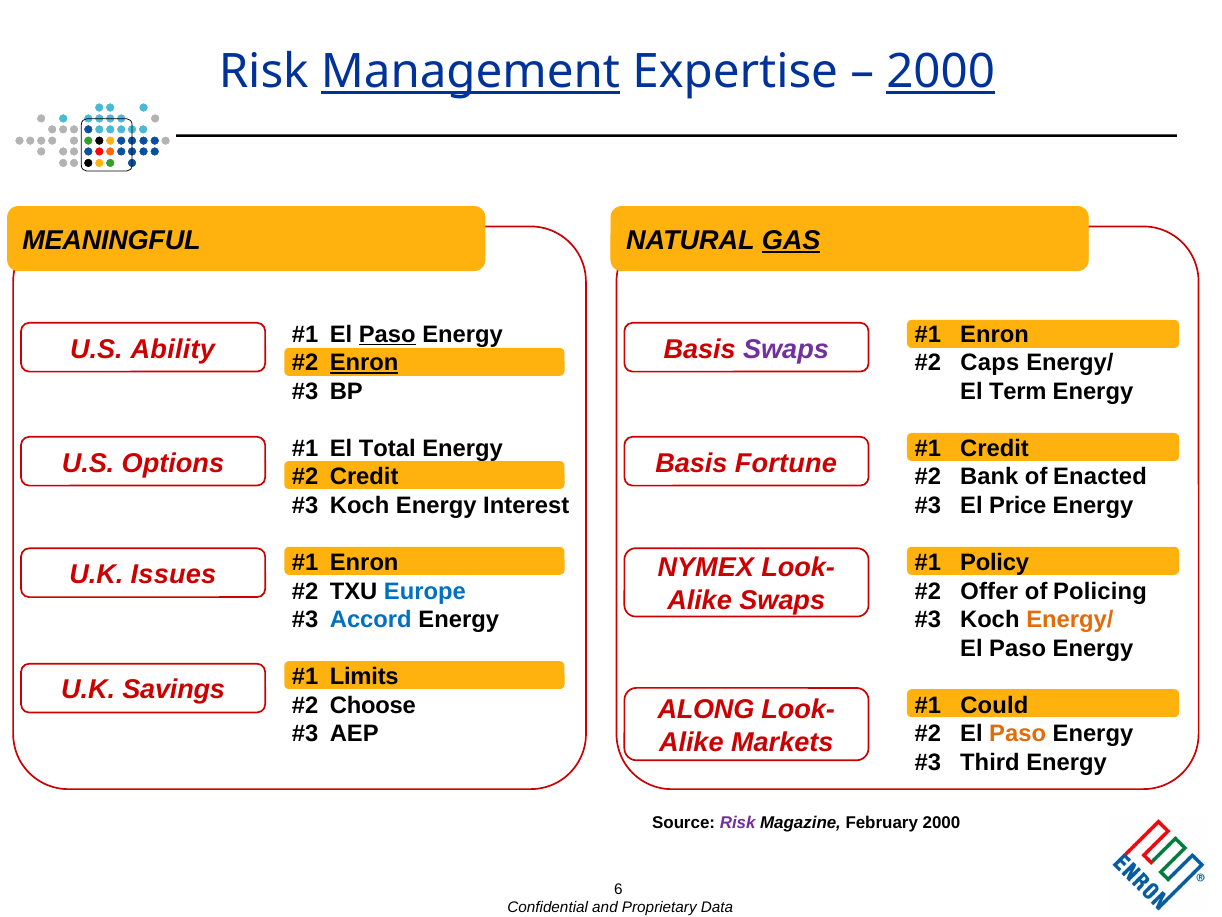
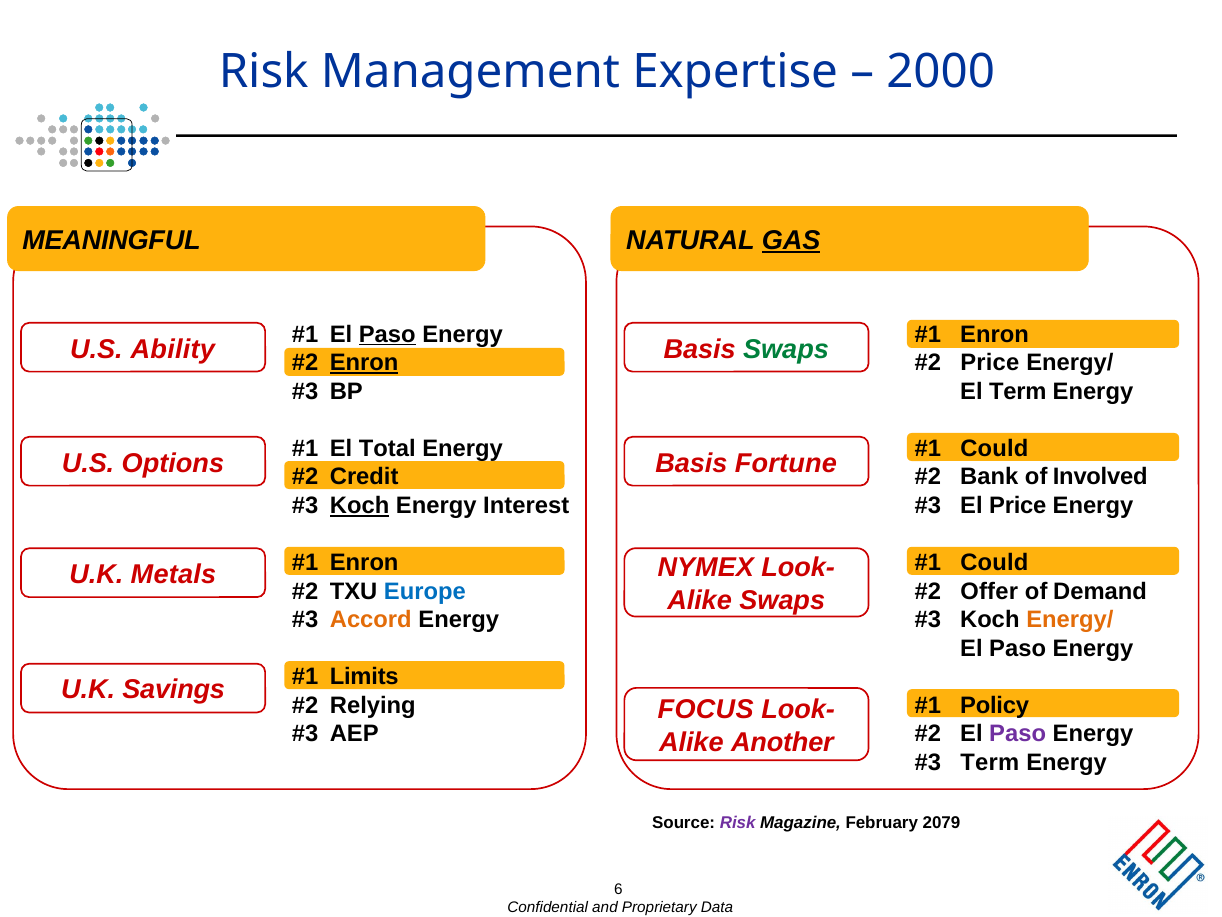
Management underline: present -> none (470, 72)
2000 underline: present -> none (941, 72)
Swaps colour: purple -> green (786, 349)
Caps: Caps -> Price (990, 363)
Credit: Credit -> Could (994, 448)
Enacted: Enacted -> Involved (1100, 477)
Koch underline: none -> present (360, 505)
Policy: Policy -> Could (994, 562)
Issues: Issues -> Metals (174, 574)
Policing: Policing -> Demand (1100, 591)
Accord colour: blue -> orange (371, 619)
Could: Could -> Policy (995, 705)
Choose: Choose -> Relying (373, 705)
ALONG: ALONG -> FOCUS (706, 709)
Paso colour: orange -> purple (1018, 733)
Markets: Markets -> Another (782, 742)
Third: Third -> Term (990, 762)
February 2000: 2000 -> 2079 (941, 822)
